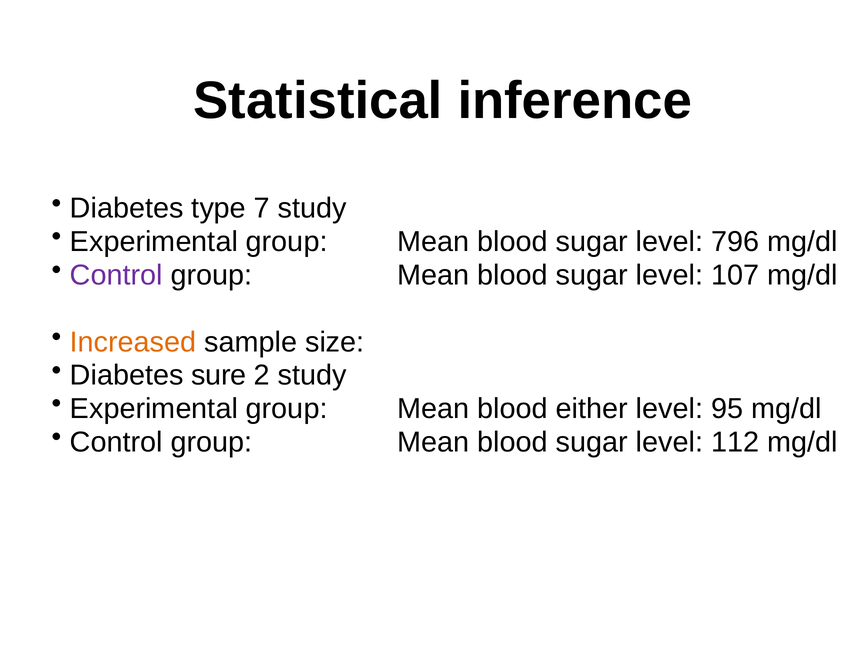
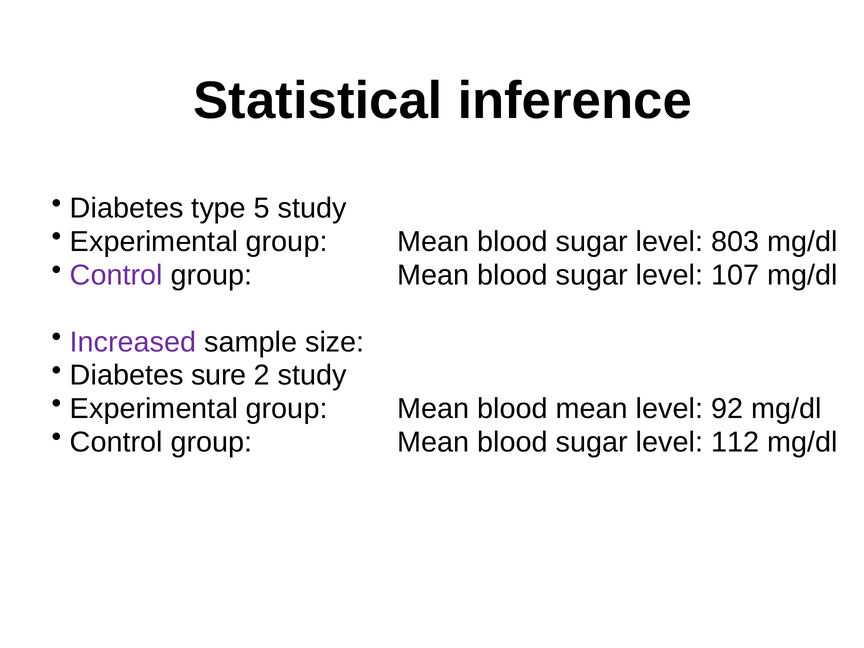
7: 7 -> 5 (262, 208)
796: 796 -> 803 (735, 242)
Increased colour: orange -> purple (133, 342)
blood either: either -> mean (592, 409)
95: 95 -> 92 (727, 409)
